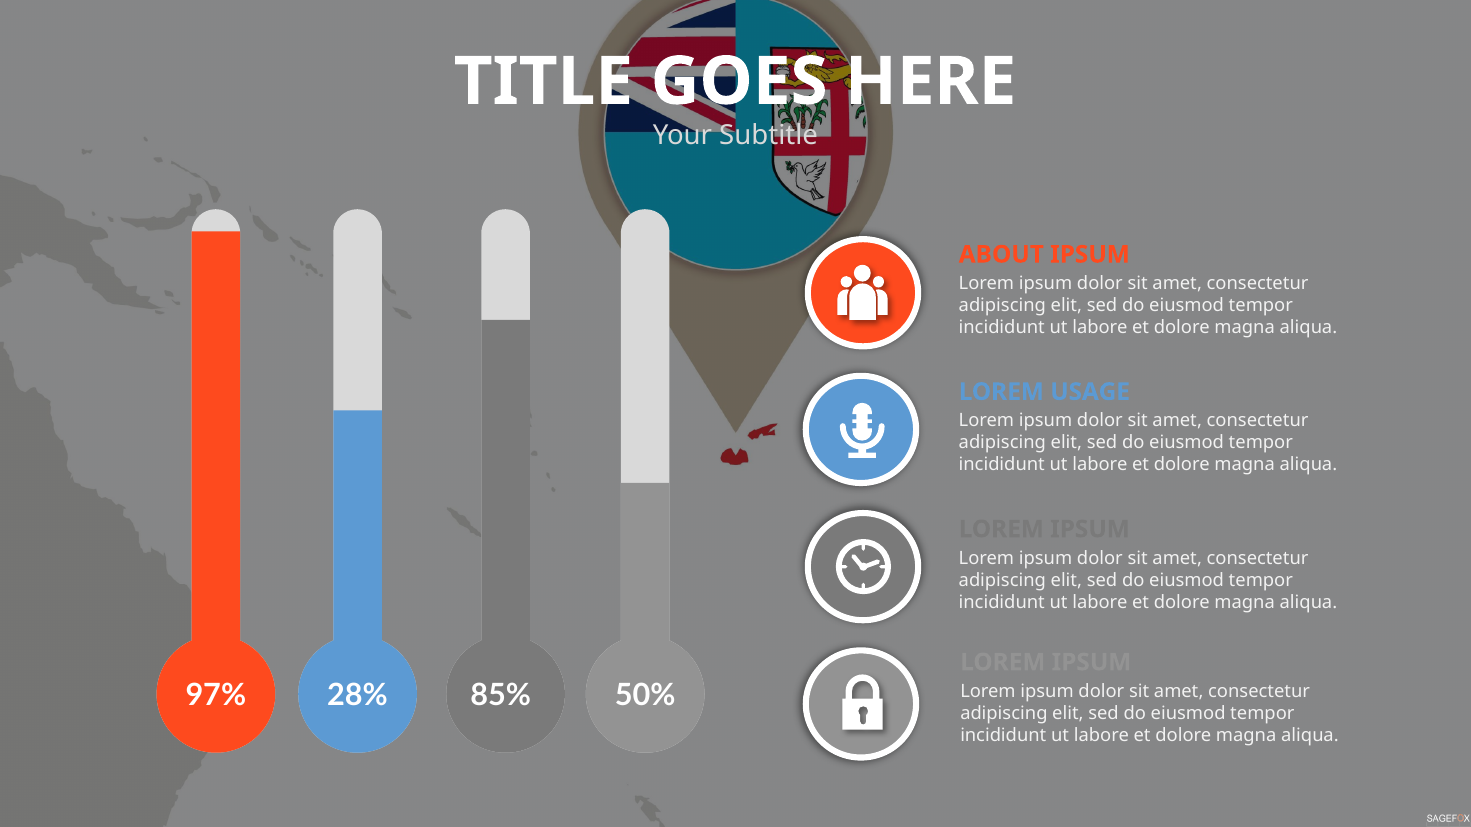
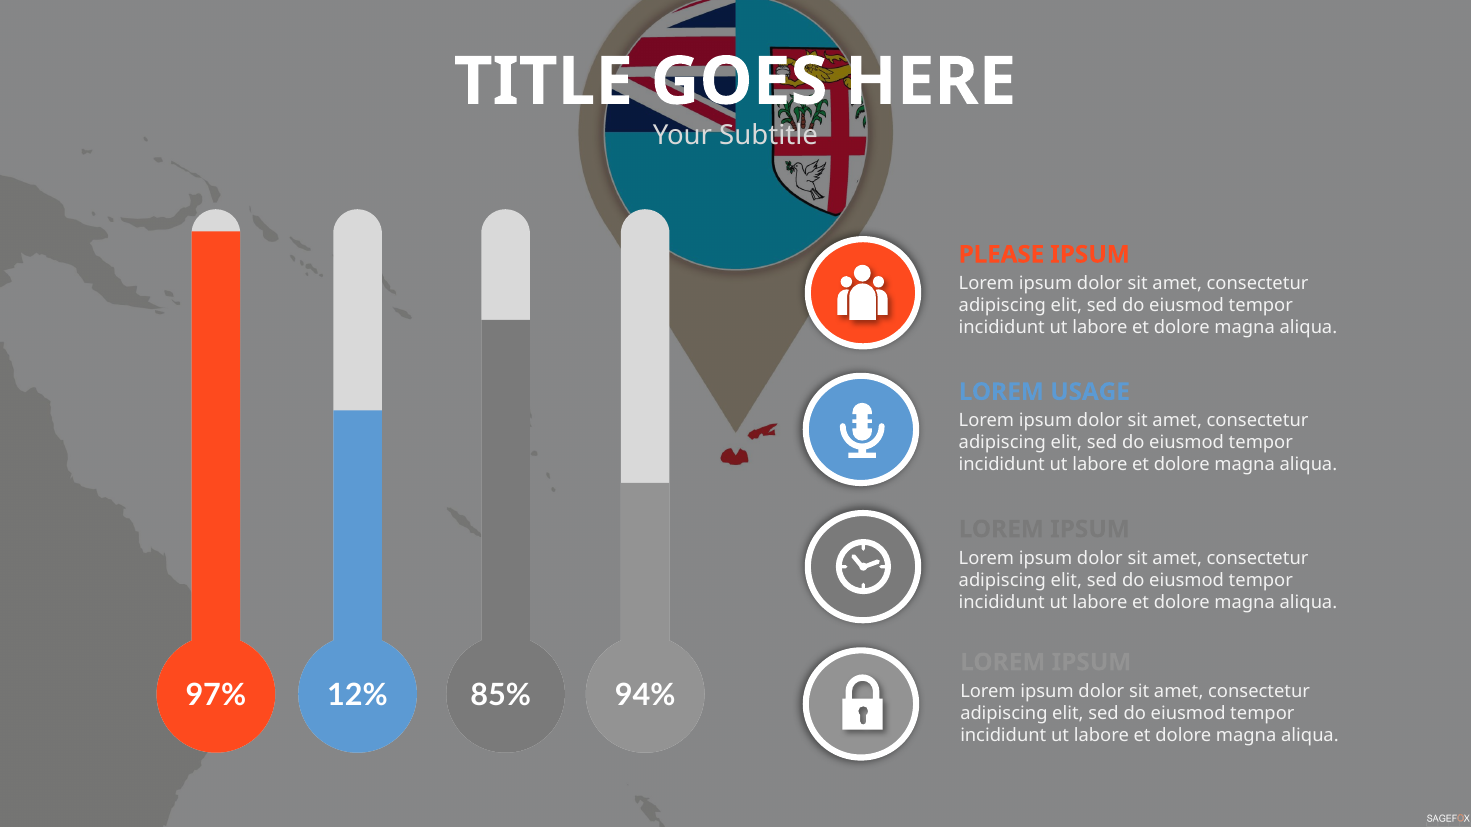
ABOUT: ABOUT -> PLEASE (1001, 255)
28%: 28% -> 12% (358, 696)
50%: 50% -> 94% (645, 696)
